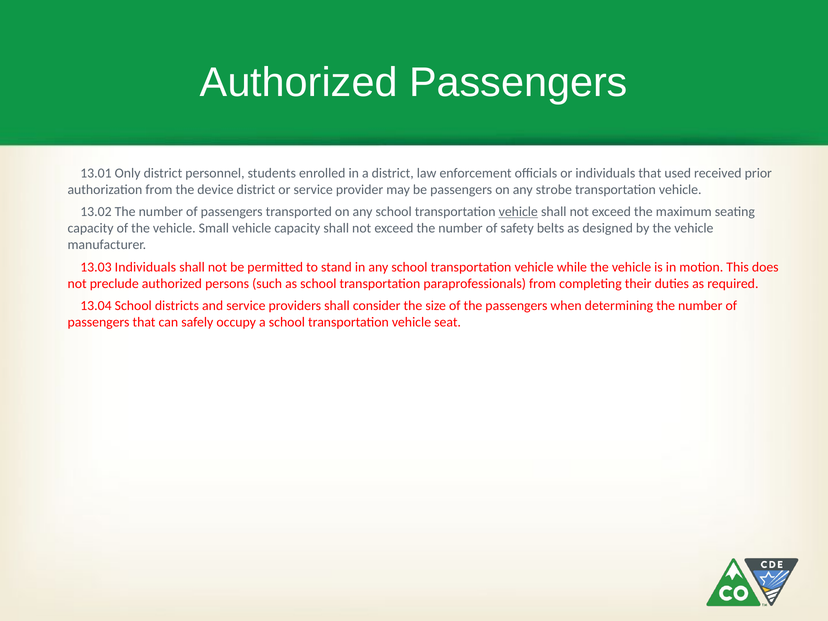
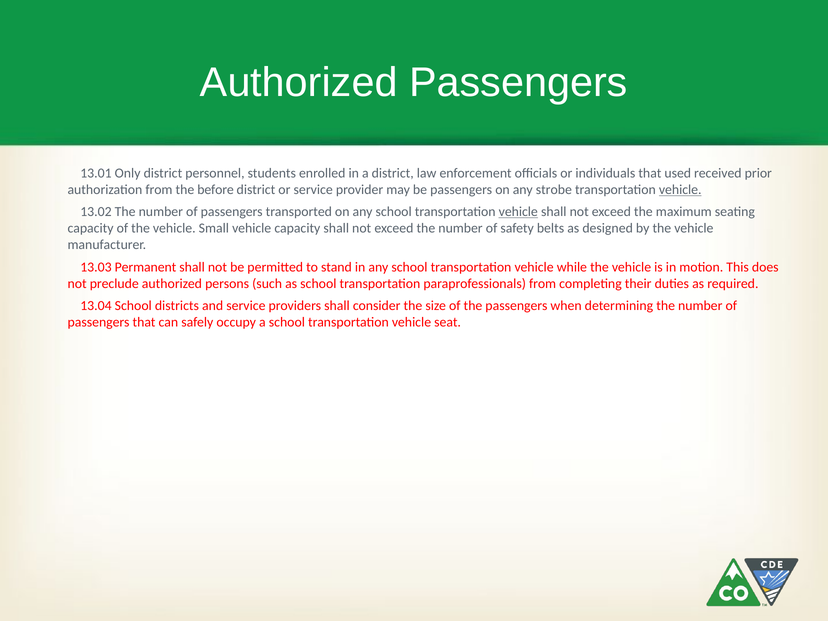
device: device -> before (216, 190)
vehicle underline: none -> present (680, 190)
Individuals: Individuals -> Permanent (145, 267)
